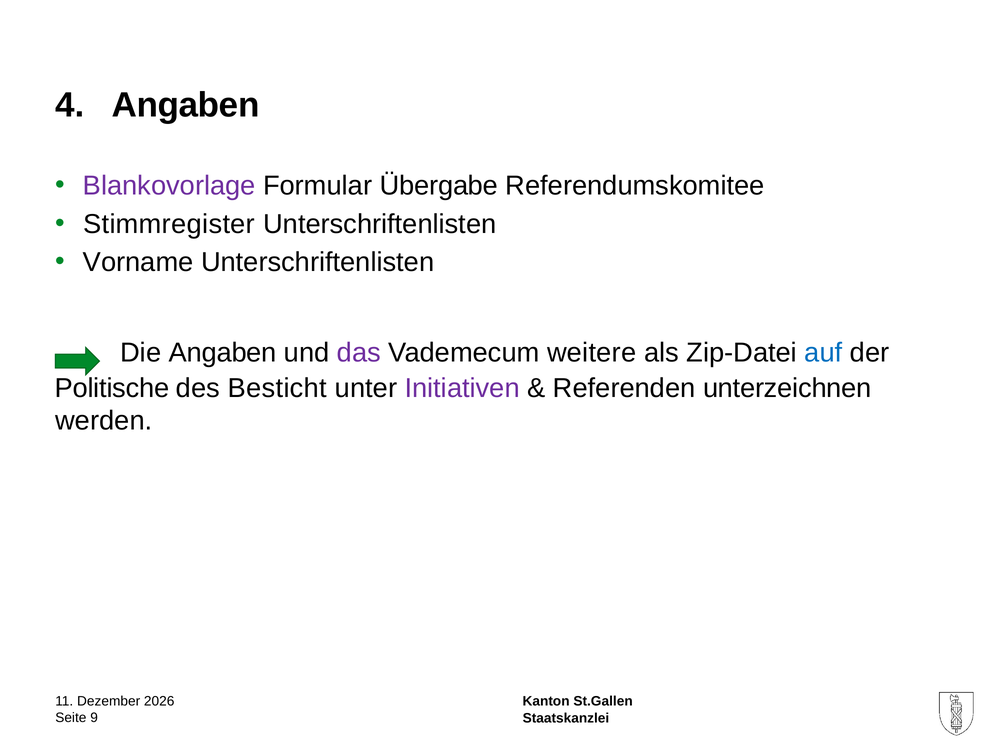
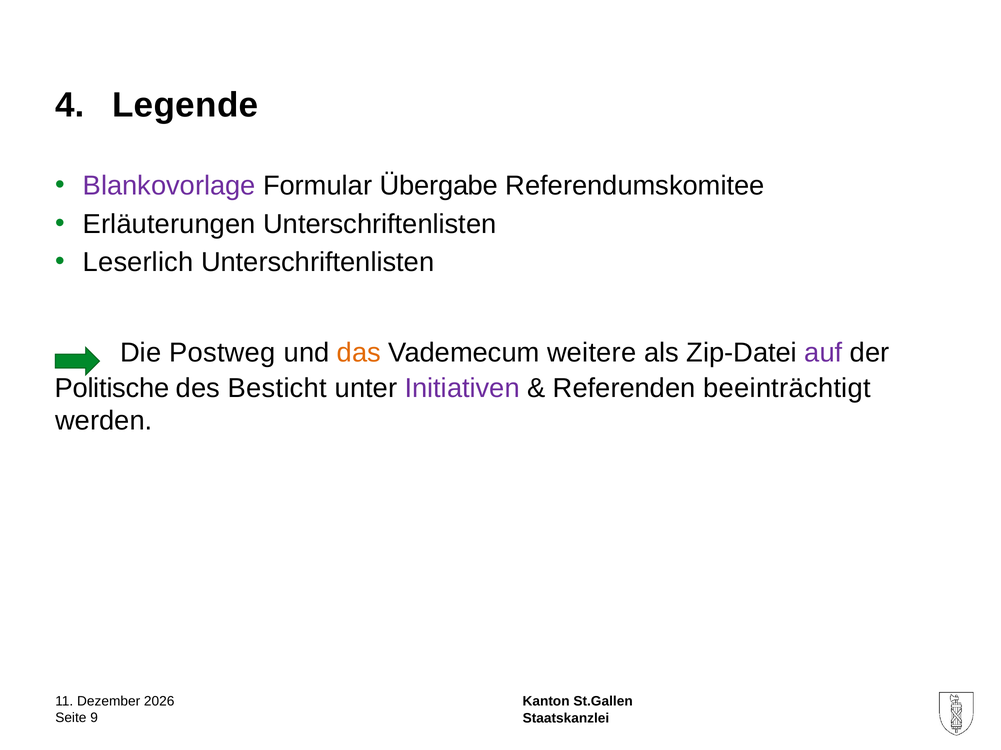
4 Angaben: Angaben -> Legende (185, 105)
Stimmregister: Stimmregister -> Erläuterungen (169, 224)
Vorname: Vorname -> Leserlich (138, 262)
Die Angaben: Angaben -> Postweg (222, 353)
das colour: purple -> orange (359, 353)
auf colour: blue -> purple (823, 353)
unterzeichnen: unterzeichnen -> beeinträchtigt (787, 388)
